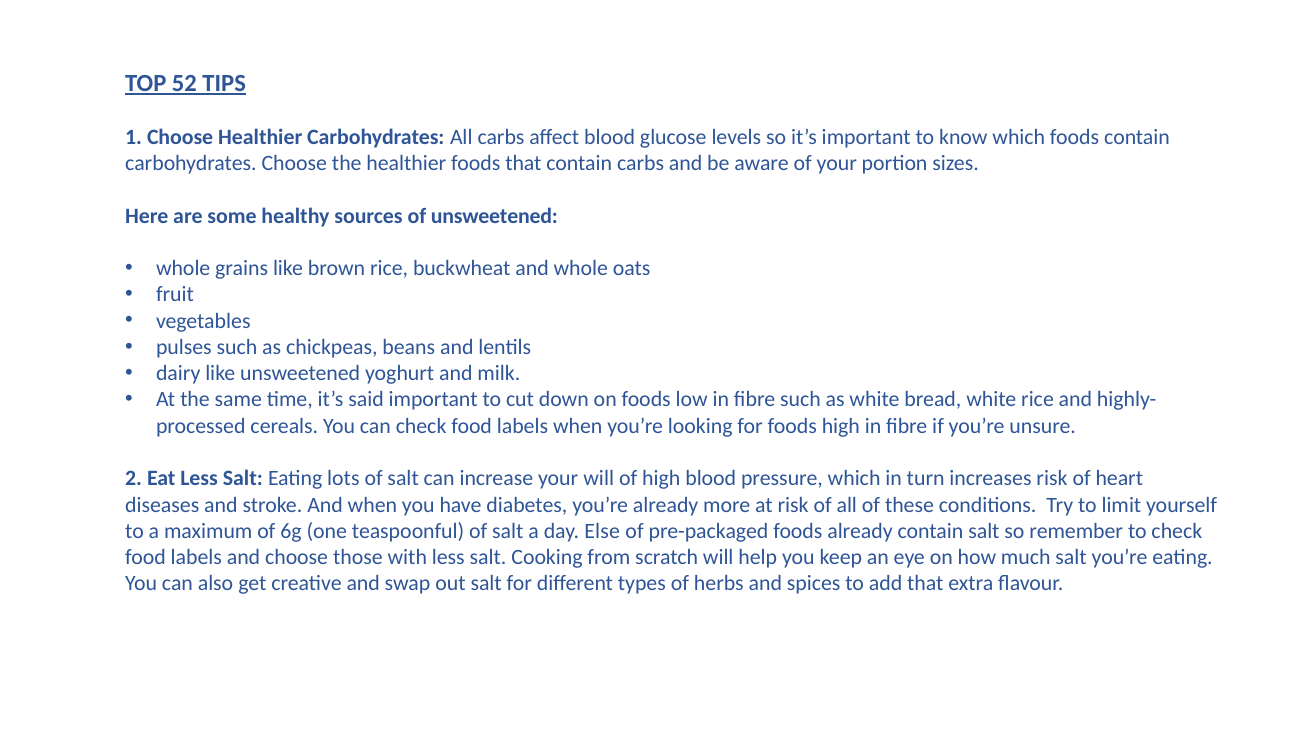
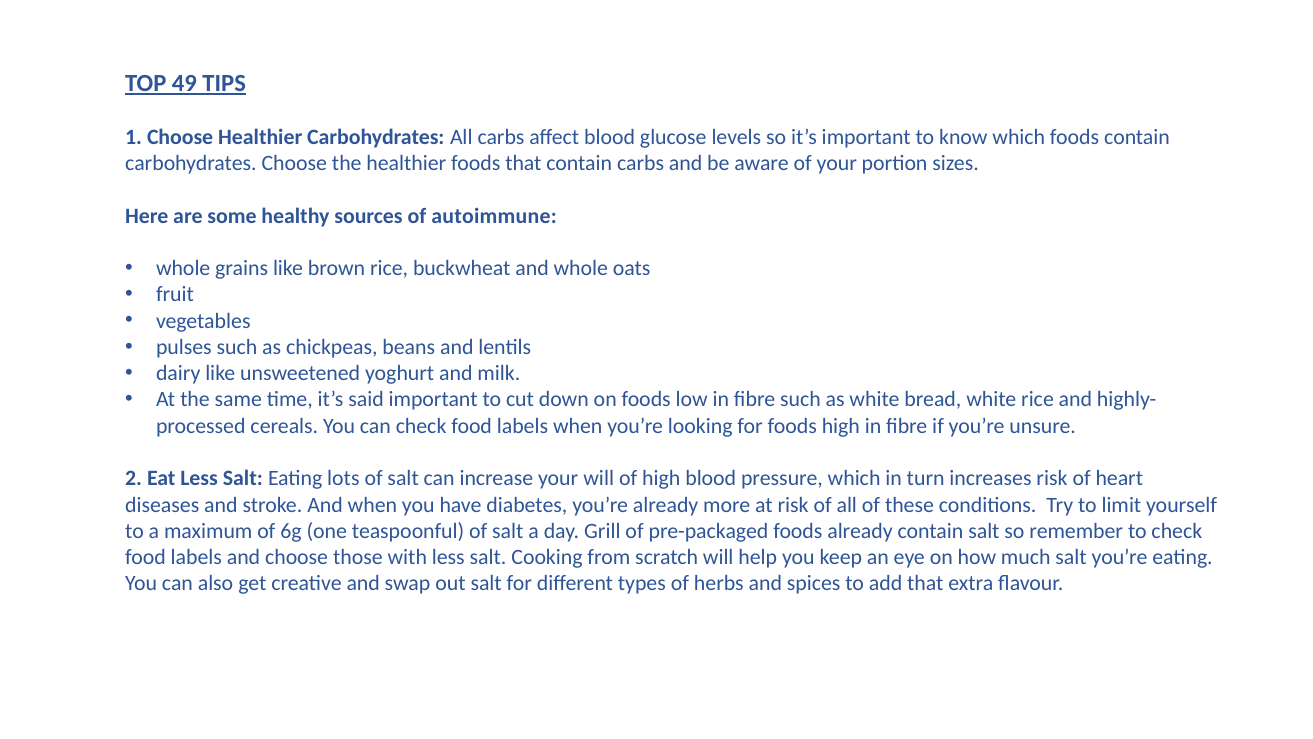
52: 52 -> 49 (184, 83)
of unsweetened: unsweetened -> autoimmune (494, 216)
Else: Else -> Grill (602, 531)
